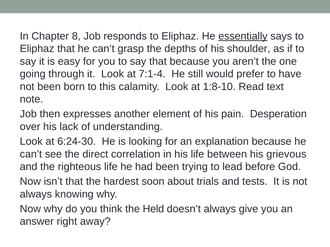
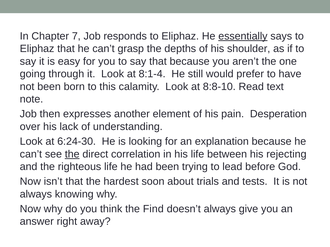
8: 8 -> 7 (76, 36)
7:1-4: 7:1-4 -> 8:1-4 (152, 74)
1:8-10: 1:8-10 -> 8:8-10 (219, 87)
the underline: none -> present (72, 154)
grievous: grievous -> rejecting (286, 154)
Held: Held -> Find (153, 209)
